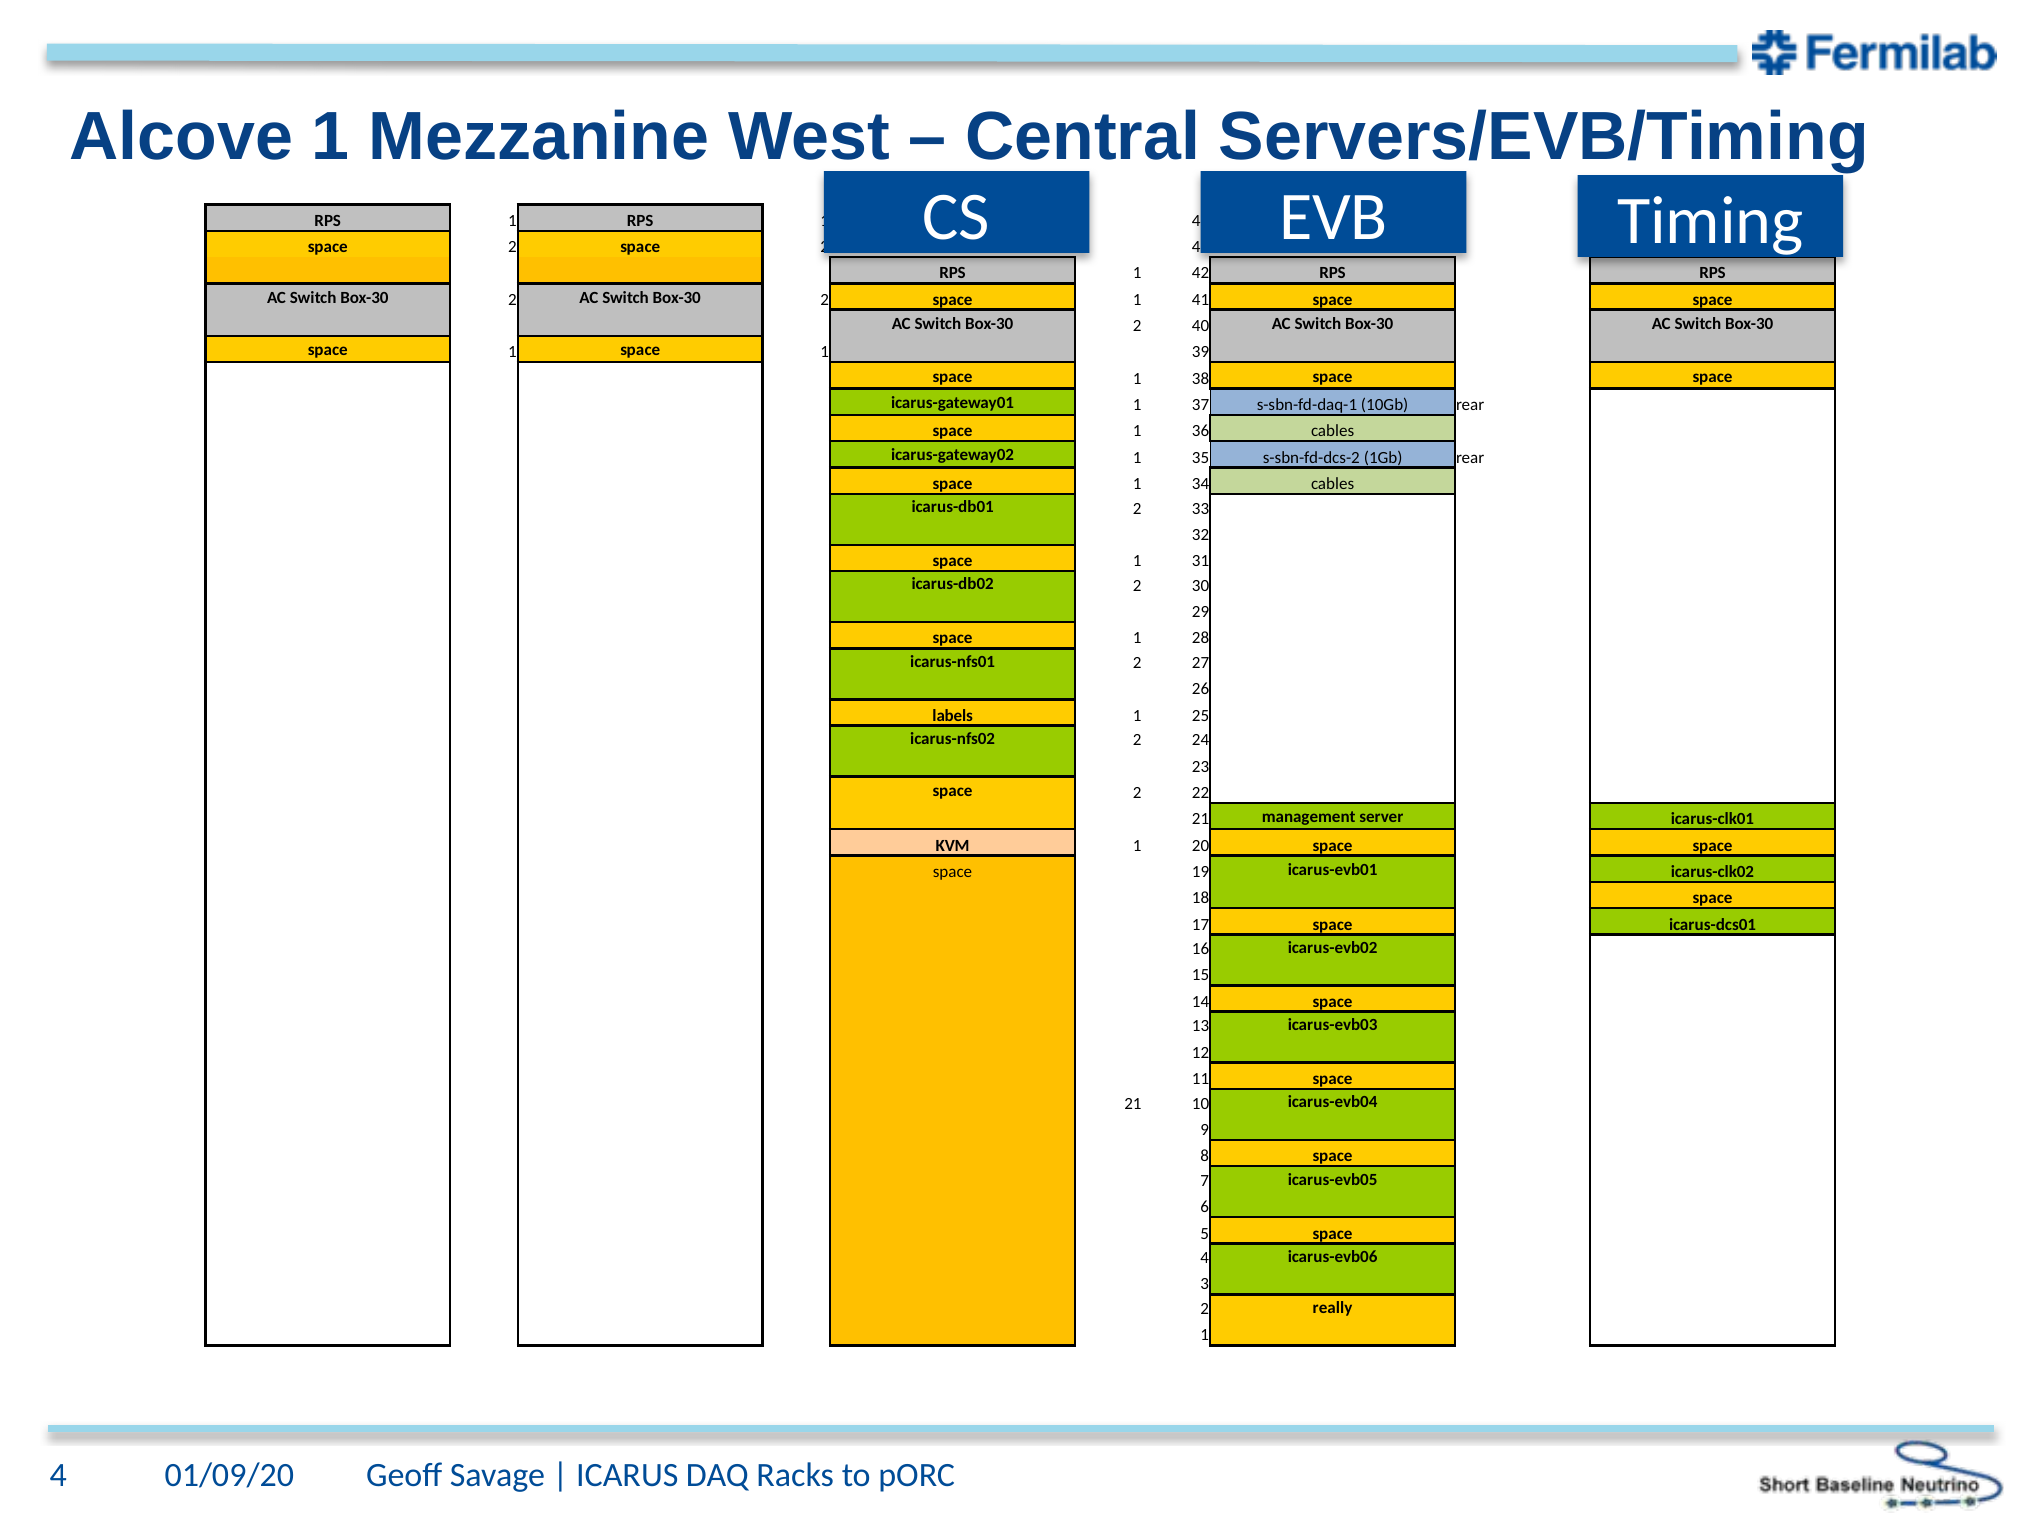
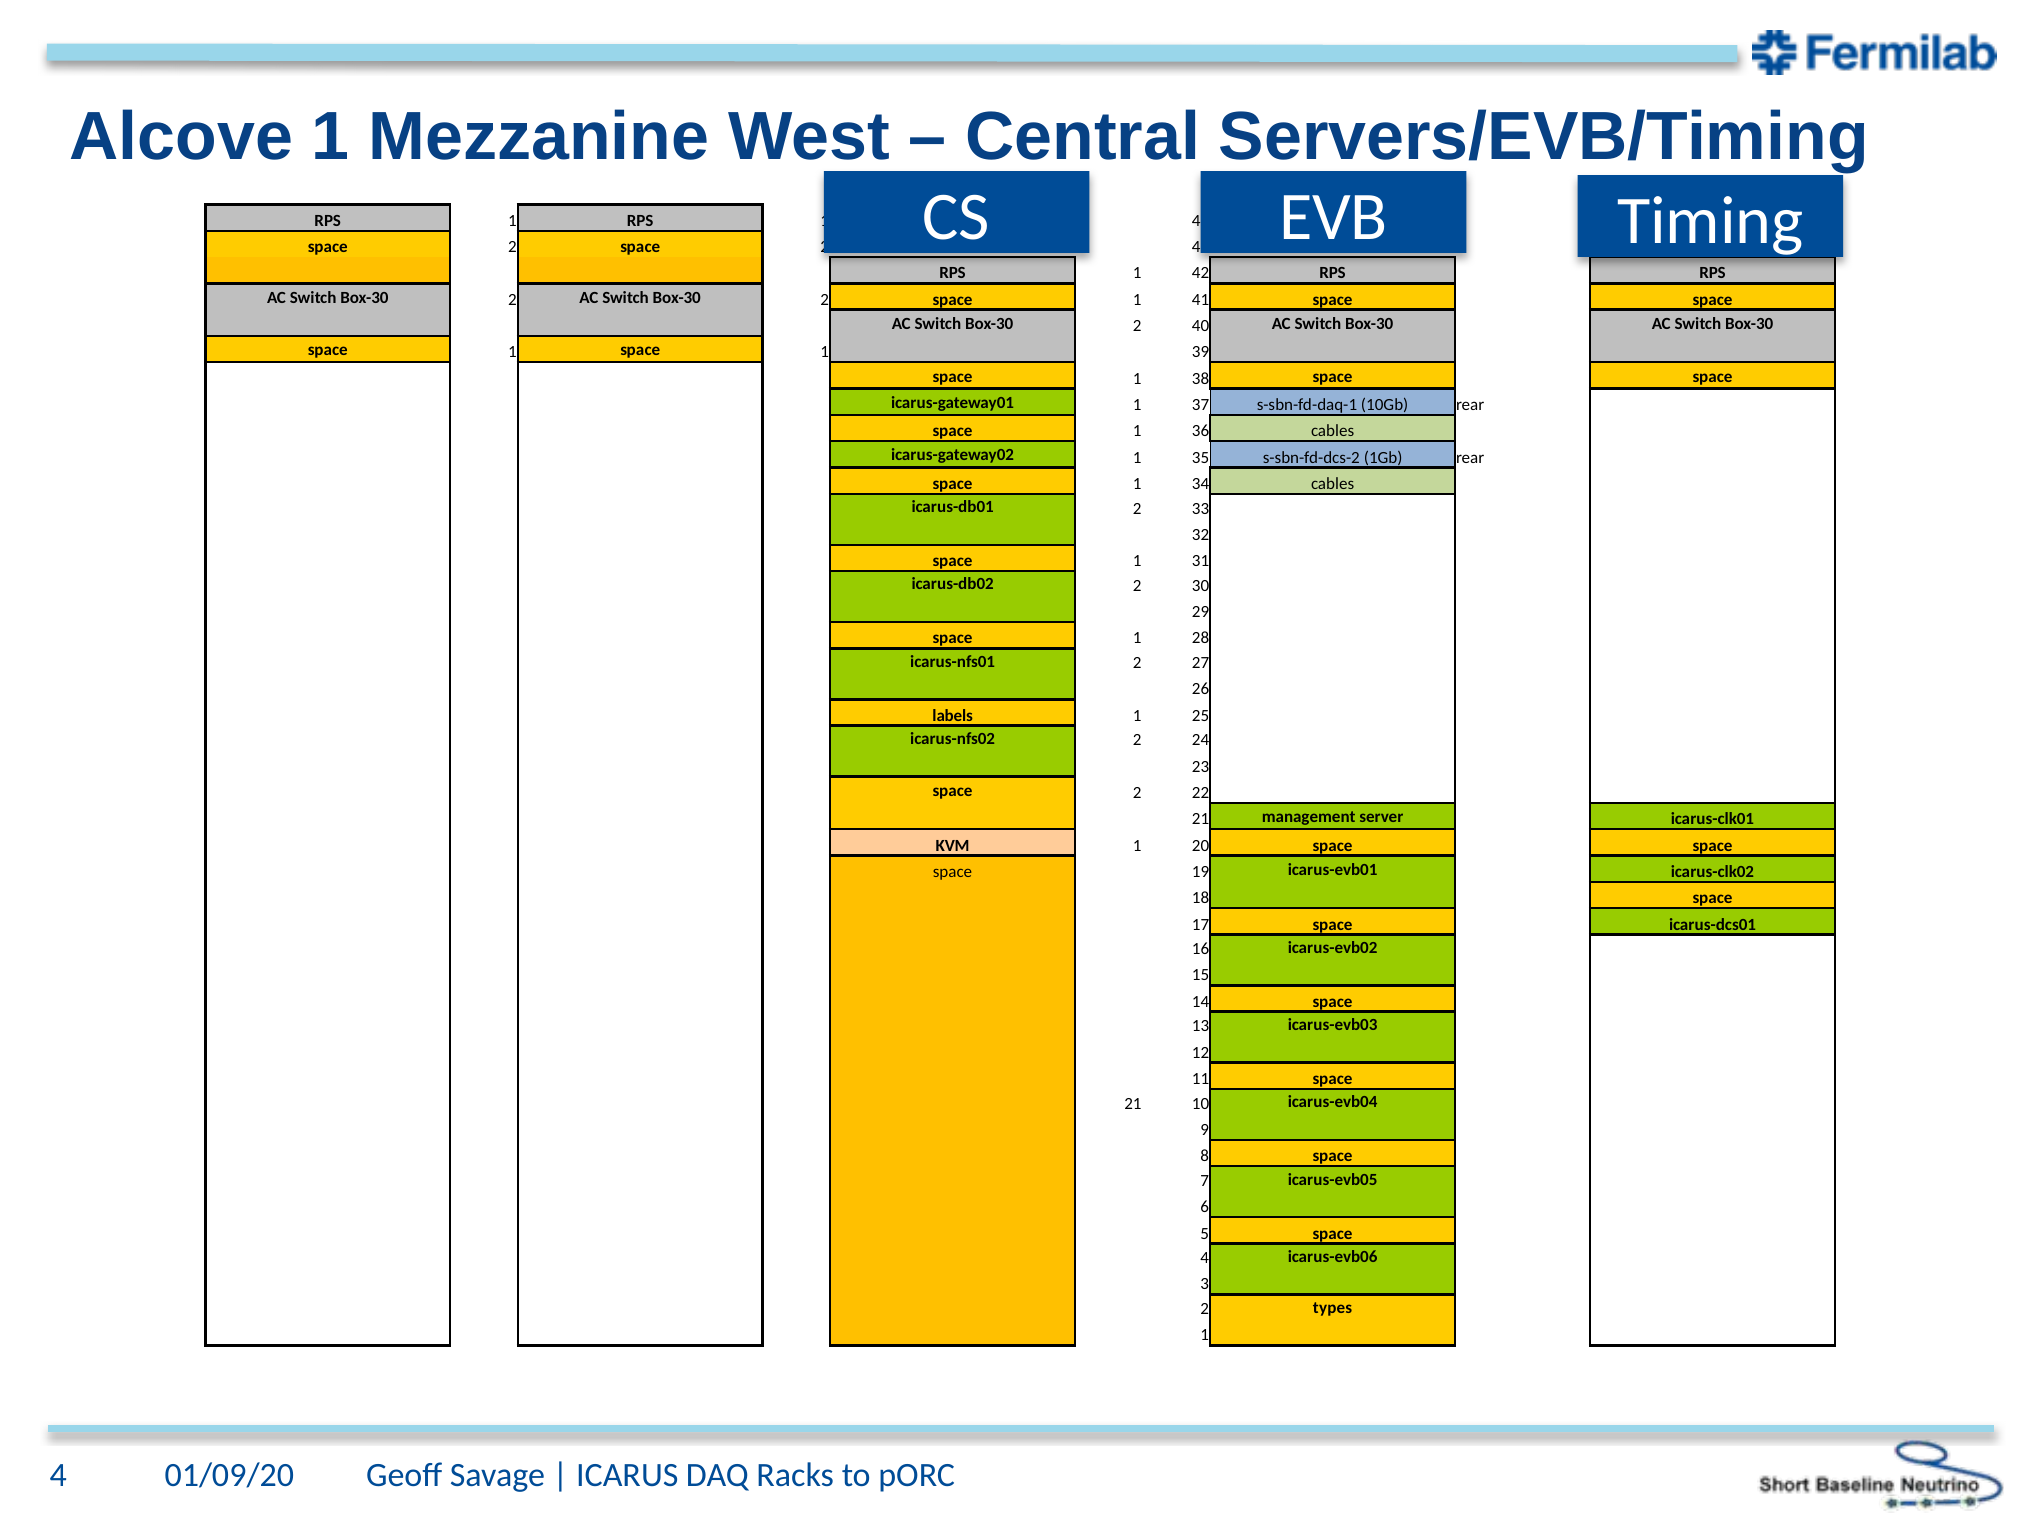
really: really -> types (1333, 1308)
